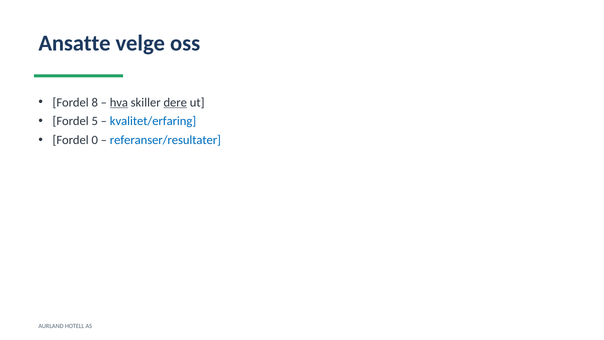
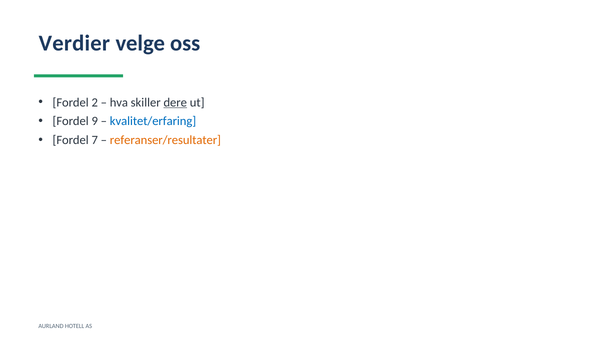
Ansatte: Ansatte -> Verdier (74, 43)
8: 8 -> 2 (95, 102)
hva underline: present -> none (119, 102)
5: 5 -> 9 (95, 121)
0: 0 -> 7 (95, 140)
referanser/resultater colour: blue -> orange (165, 140)
